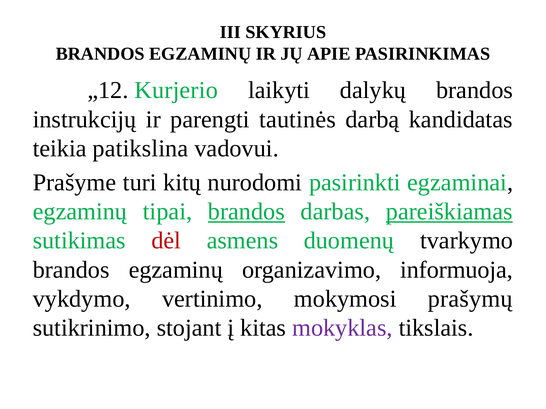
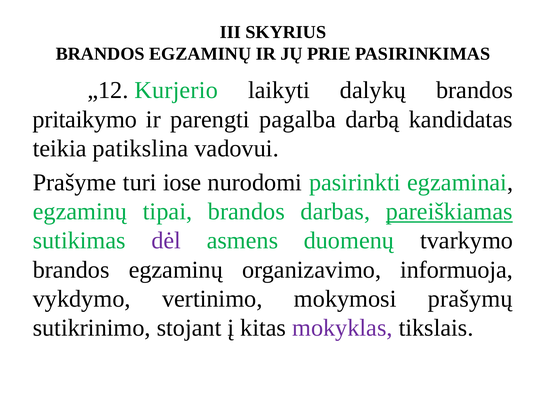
APIE: APIE -> PRIE (329, 54)
instrukcijų: instrukcijų -> pritaikymo (85, 120)
tautinės: tautinės -> pagalba (297, 120)
kitų: kitų -> iose (182, 183)
brandos underline: present -> none (246, 212)
dėl colour: red -> purple (166, 241)
